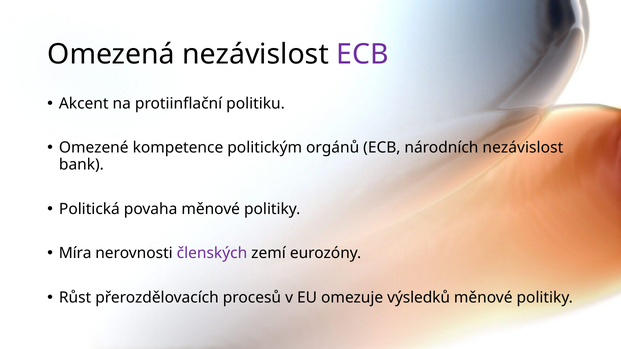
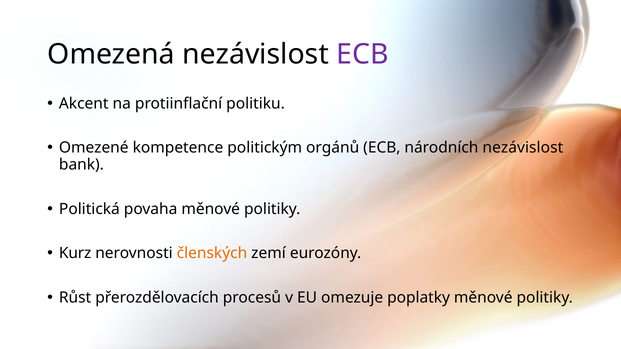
Míra: Míra -> Kurz (75, 253)
členských colour: purple -> orange (212, 253)
výsledků: výsledků -> poplatky (419, 298)
